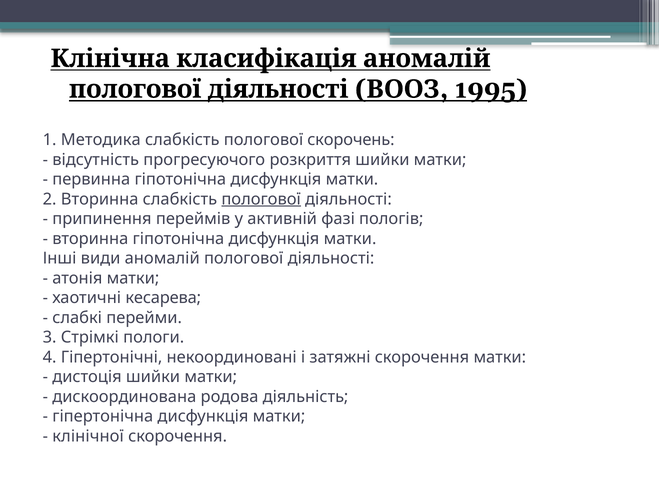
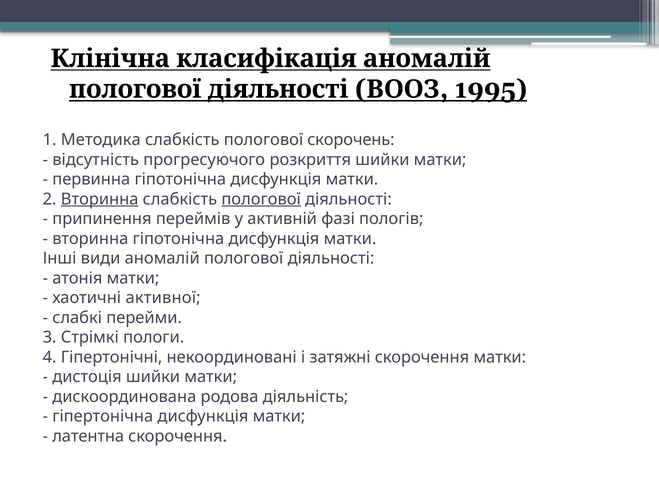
Вторинна underline: none -> present (100, 199)
кесарева: кесарева -> активної (163, 298)
клінічної: клінічної -> латентна (88, 436)
